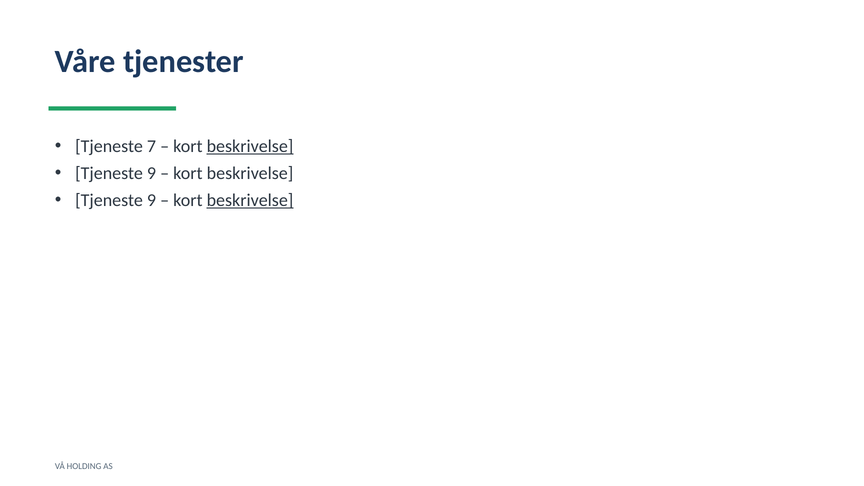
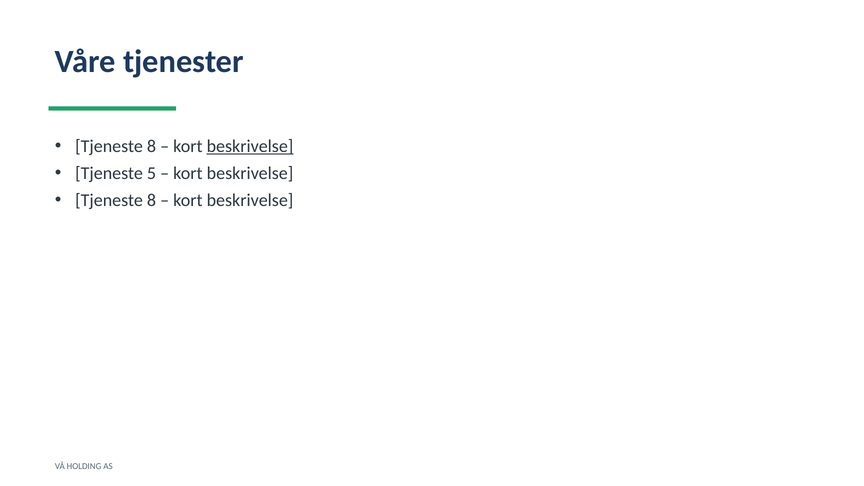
7: 7 -> 8 (151, 146)
9: 9 -> 5 (151, 173)
9: 9 -> 8 (151, 200)
beskrivelse underline: present -> none (250, 200)
